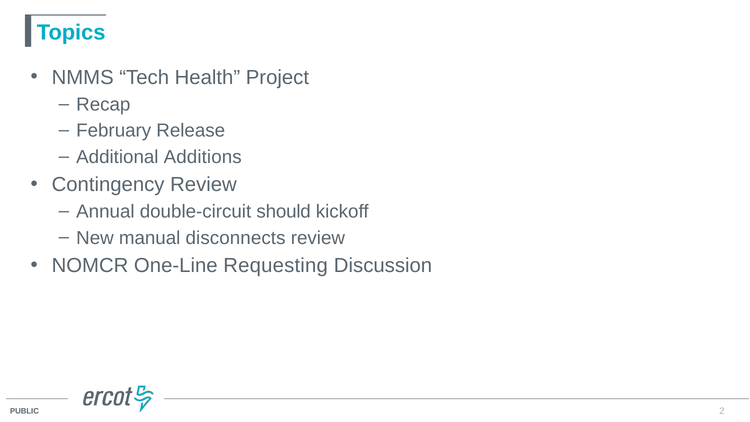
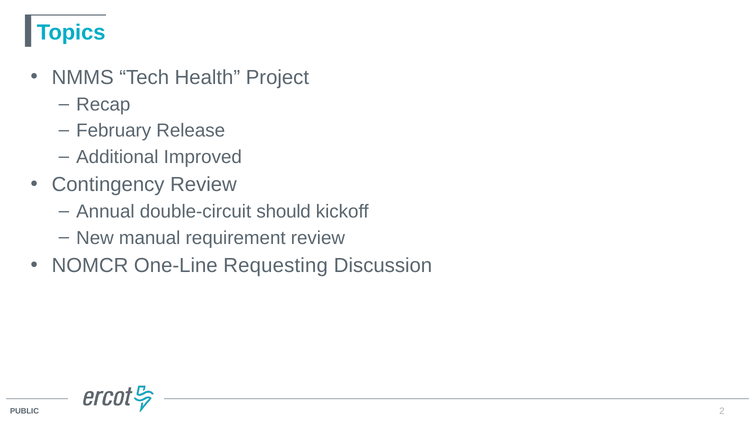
Additions: Additions -> Improved (203, 157)
disconnects: disconnects -> requirement (236, 238)
